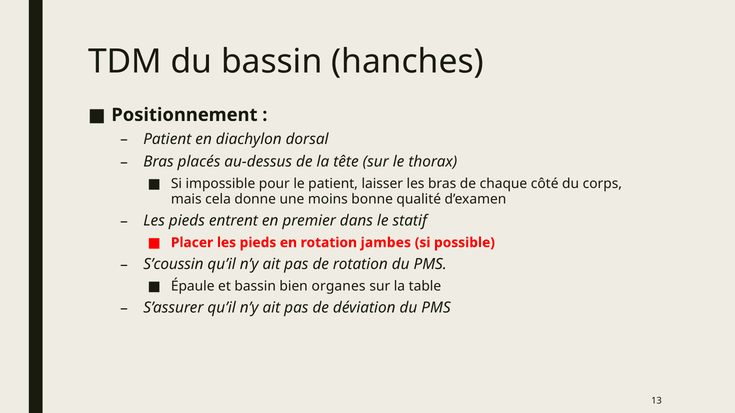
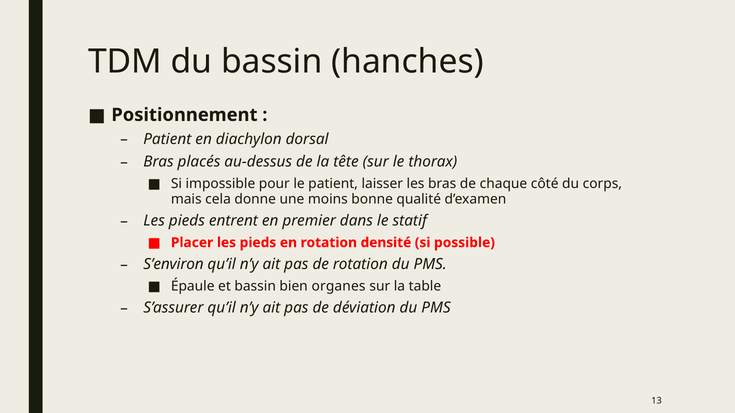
jambes: jambes -> densité (386, 243)
S’coussin: S’coussin -> S’environ (173, 265)
